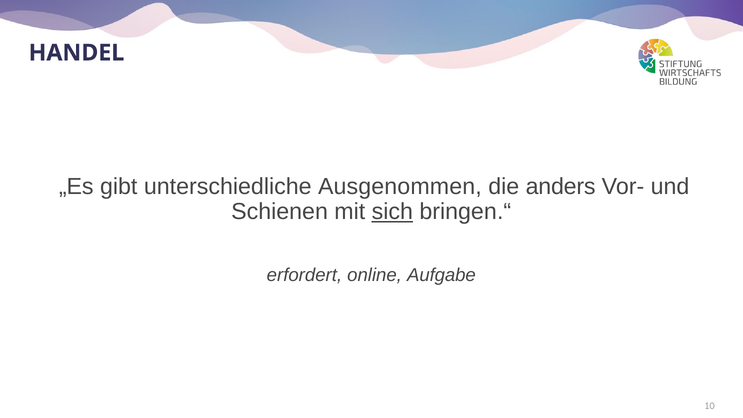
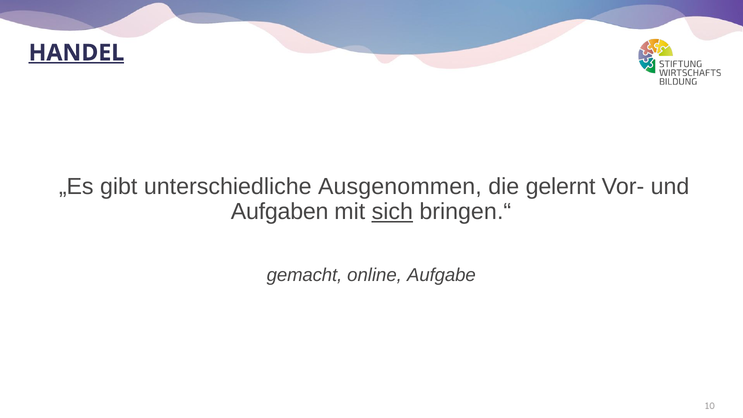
HANDEL underline: none -> present (76, 53)
anders: anders -> gelernt (561, 187)
Schienen: Schienen -> Aufgaben (280, 212)
erfordert: erfordert -> gemacht (304, 275)
